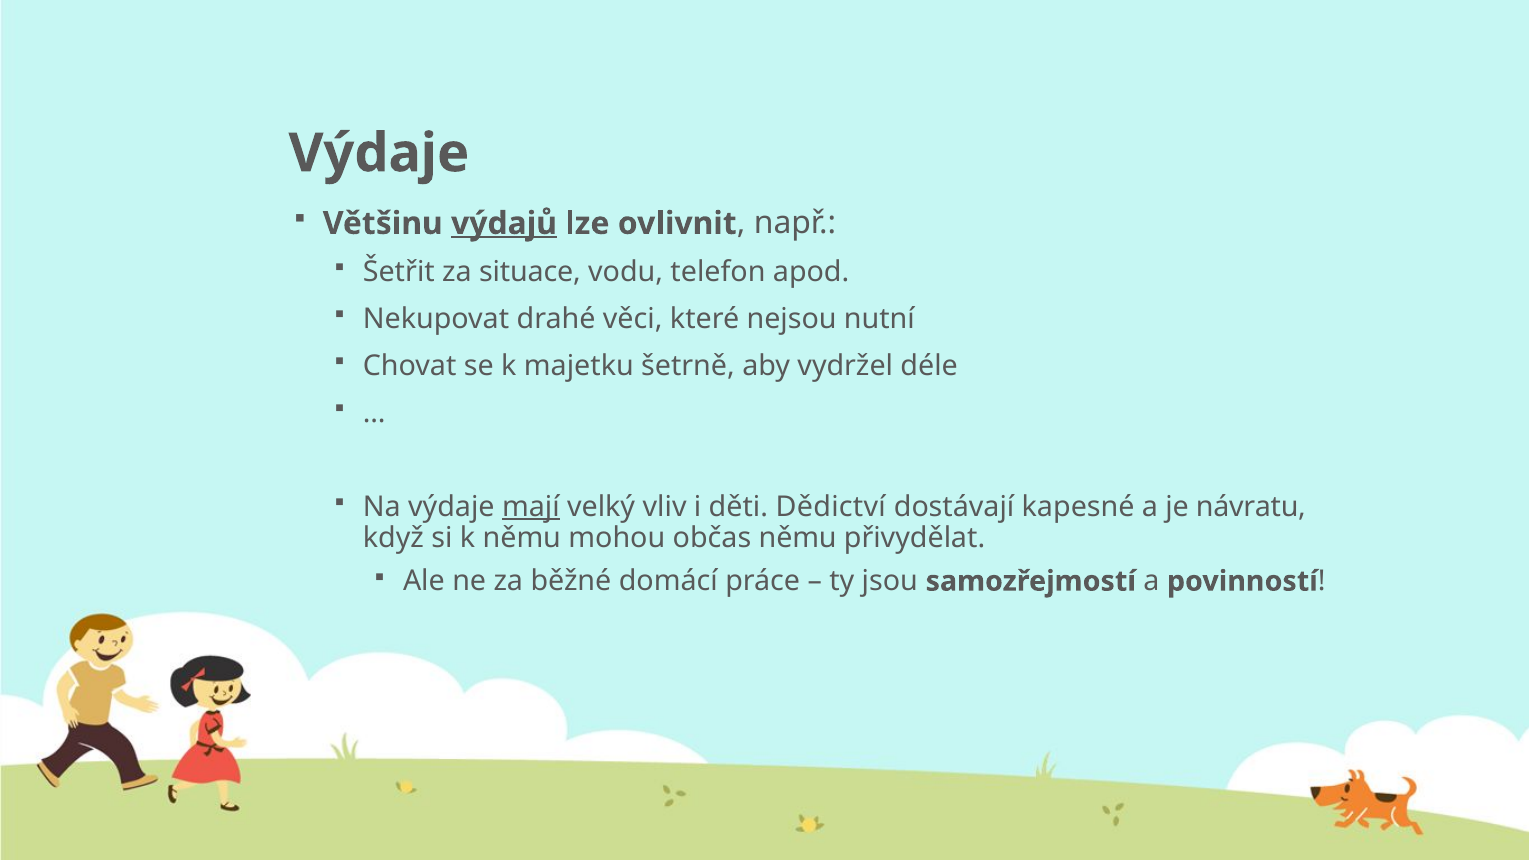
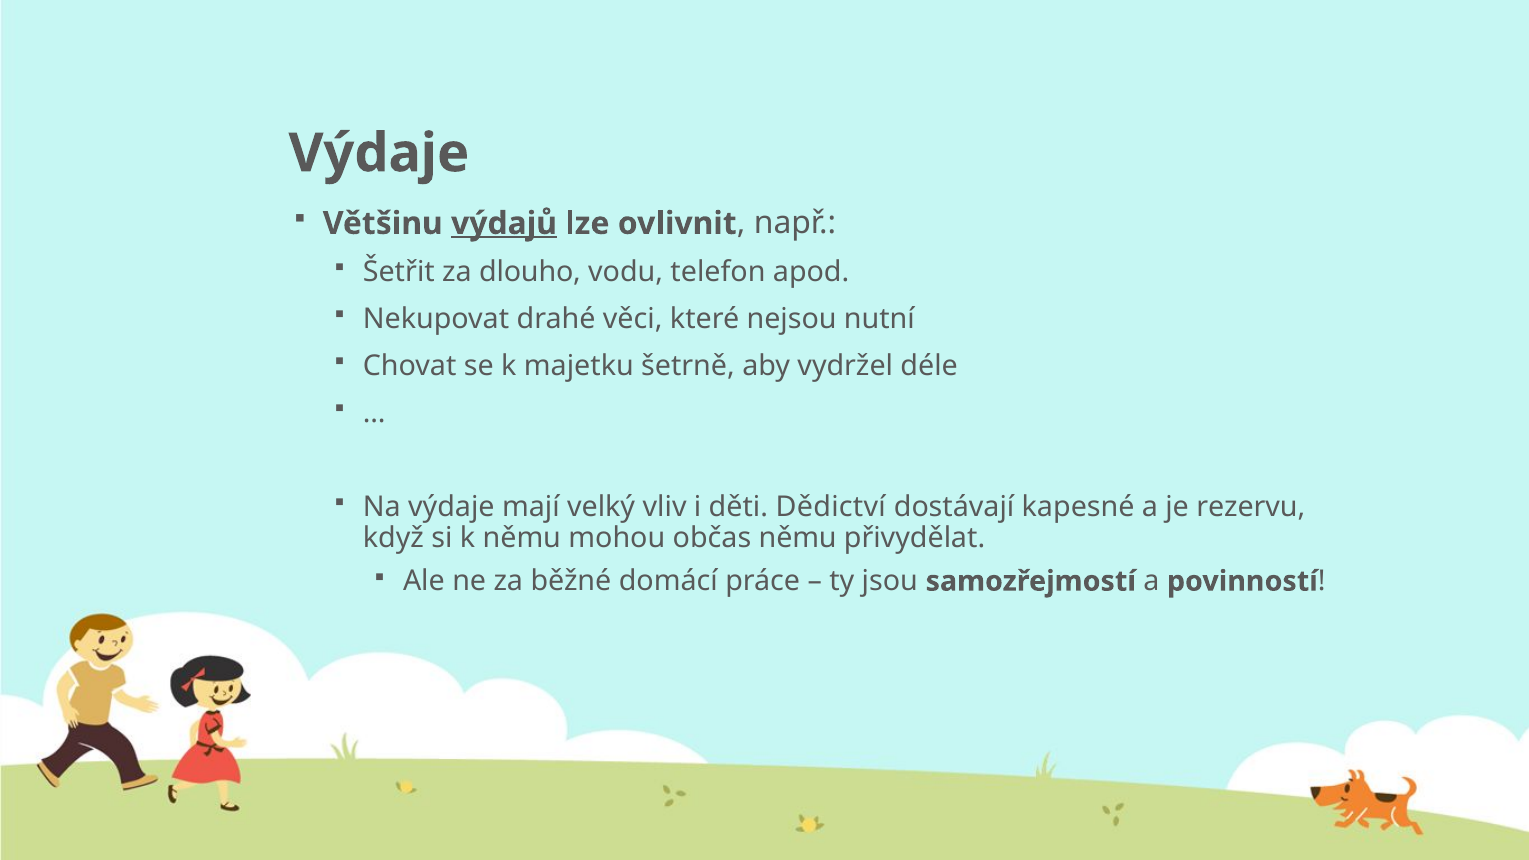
situace: situace -> dlouho (530, 272)
mají underline: present -> none (531, 507)
návratu: návratu -> rezervu (1251, 507)
